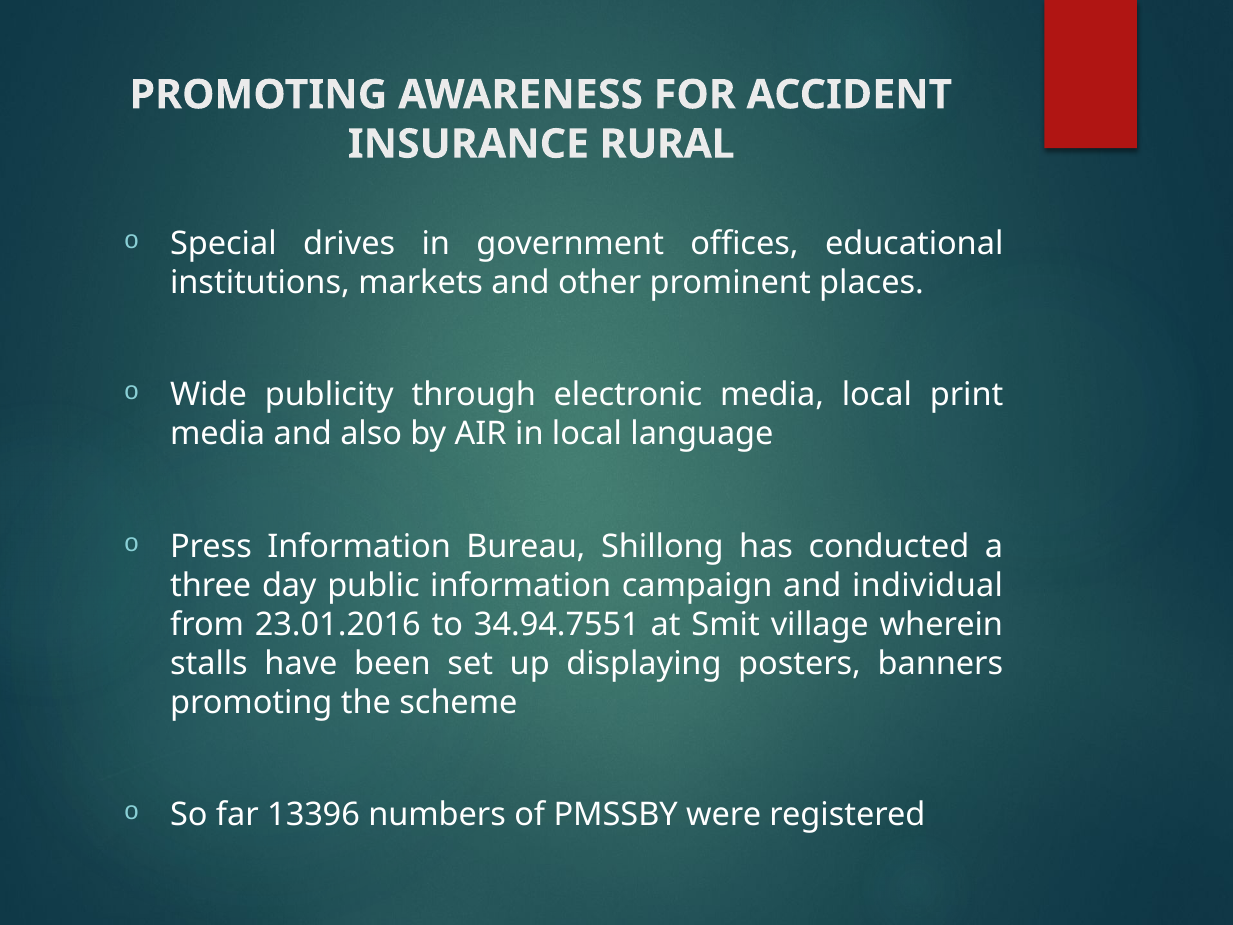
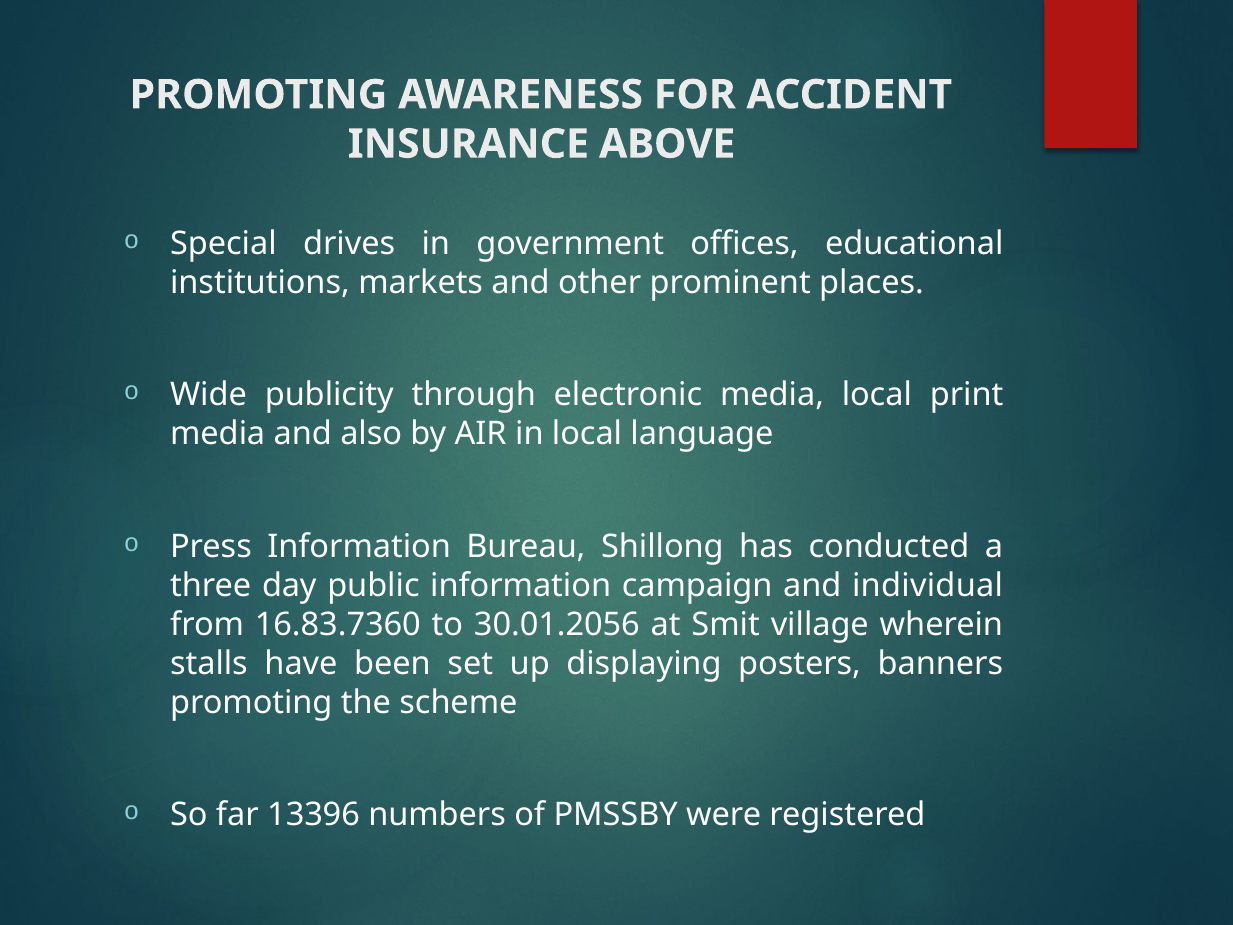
RURAL: RURAL -> ABOVE (667, 144)
23.01.2016: 23.01.2016 -> 16.83.7360 (338, 625)
34.94.7551: 34.94.7551 -> 30.01.2056 (557, 625)
